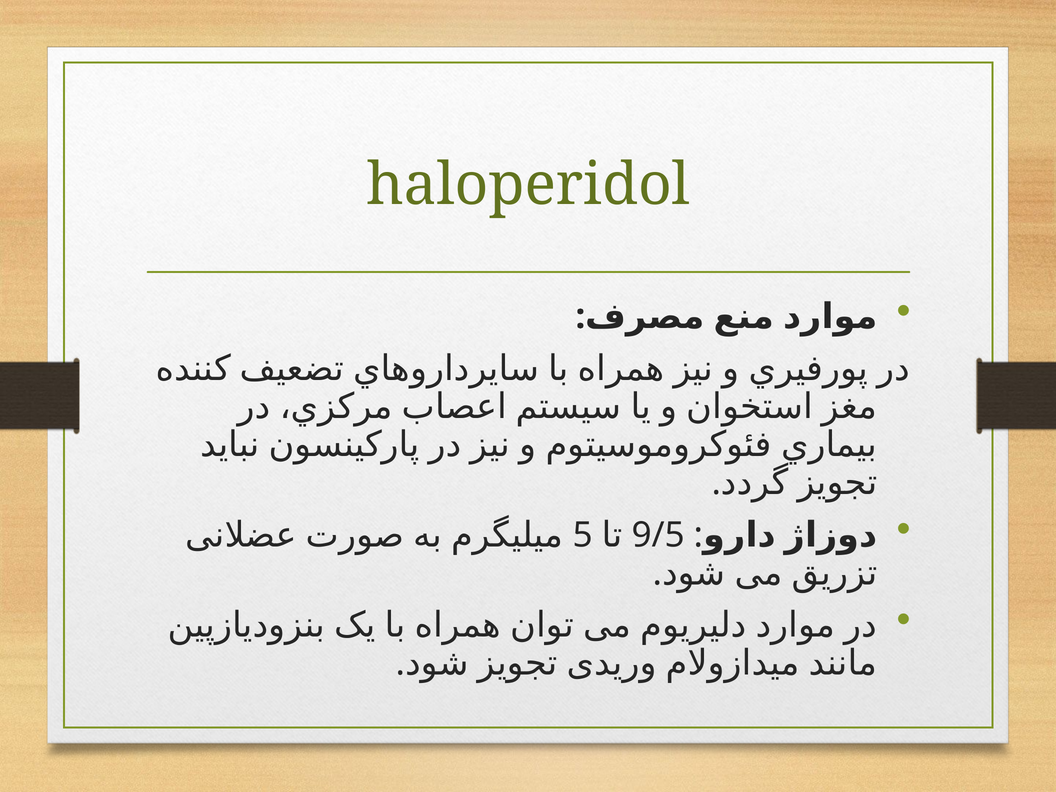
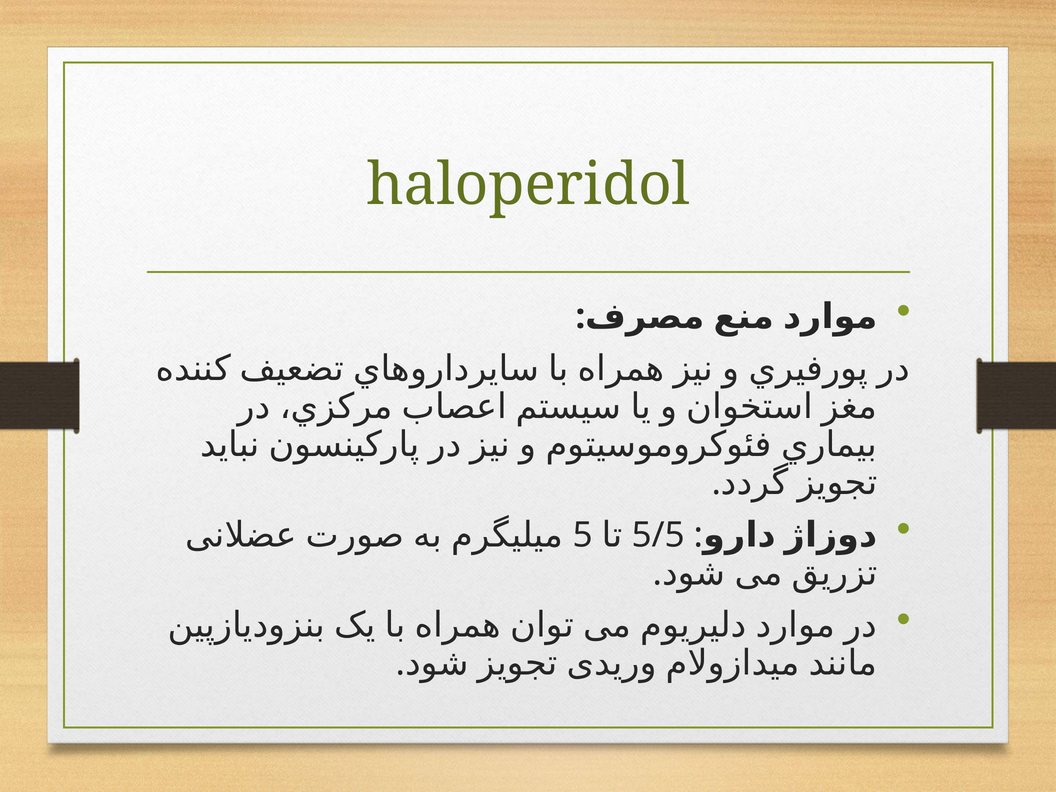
9/5: 9/5 -> 5/5 (658, 535)
